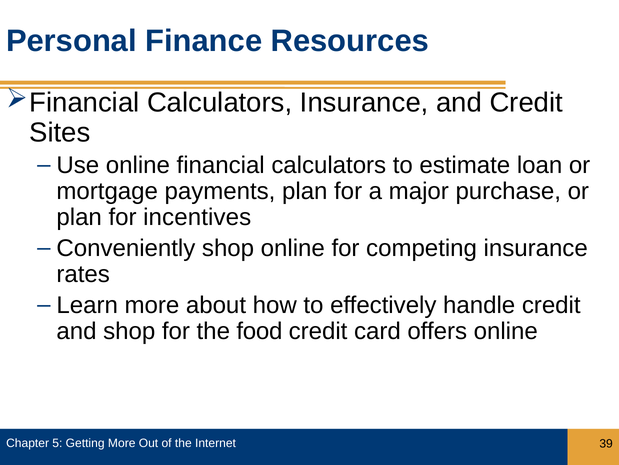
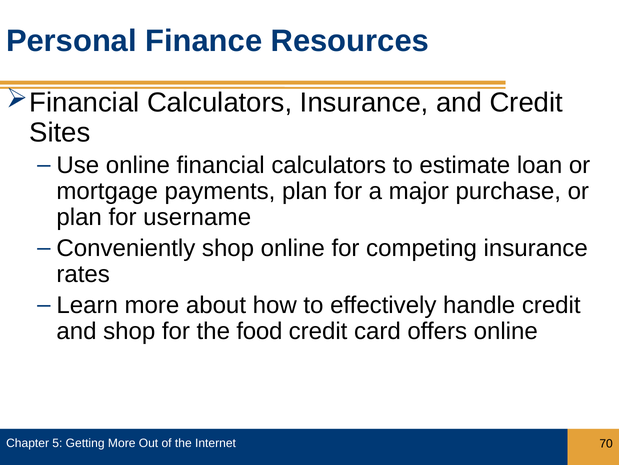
incentives: incentives -> username (197, 217)
39: 39 -> 70 (606, 443)
